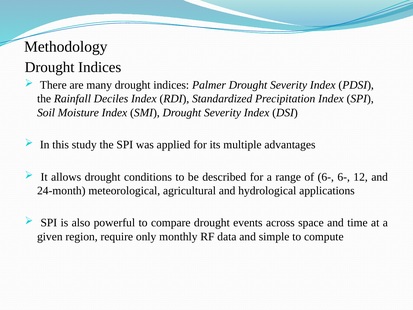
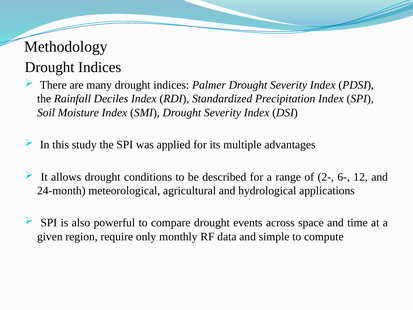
of 6-: 6- -> 2- (326, 177)
